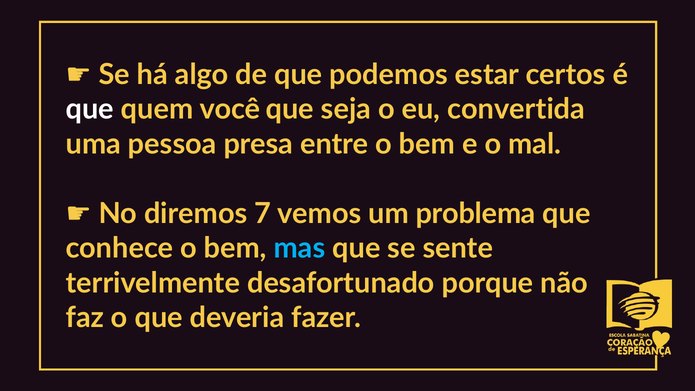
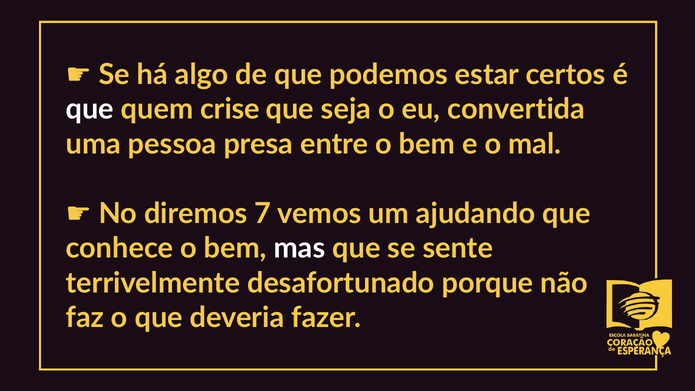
você: você -> crise (230, 109)
problema: problema -> ajudando (476, 214)
mas colour: light blue -> white (299, 248)
